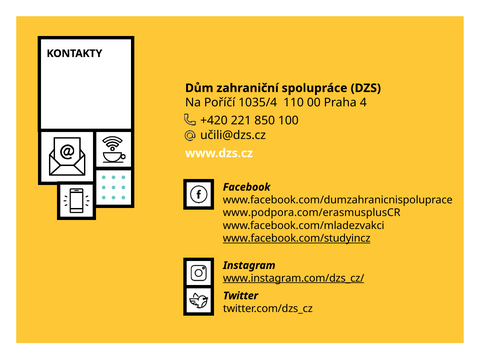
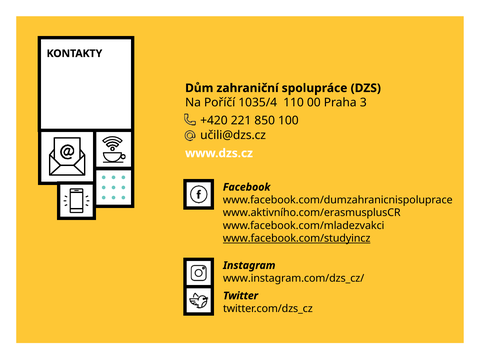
4: 4 -> 3 (363, 103)
www.podpora.com/erasmusplusCR: www.podpora.com/erasmusplusCR -> www.aktivního.com/erasmusplusCR (312, 213)
www.instagram.com/dzs_cz/ underline: present -> none (294, 278)
